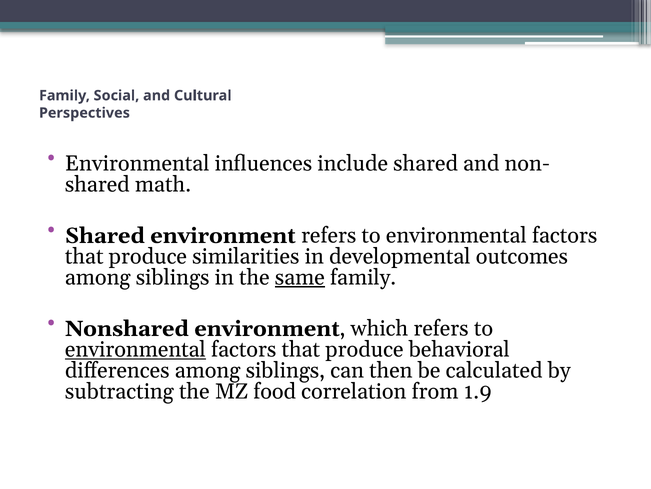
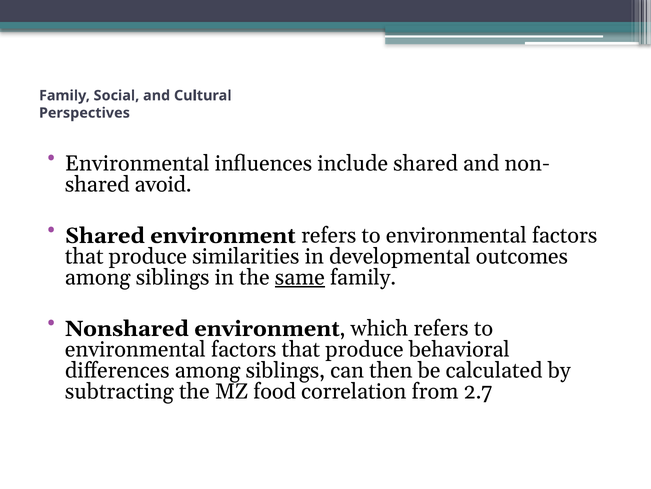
math: math -> avoid (163, 184)
environmental underline: present -> none (135, 349)
1.9: 1.9 -> 2.7 (478, 391)
